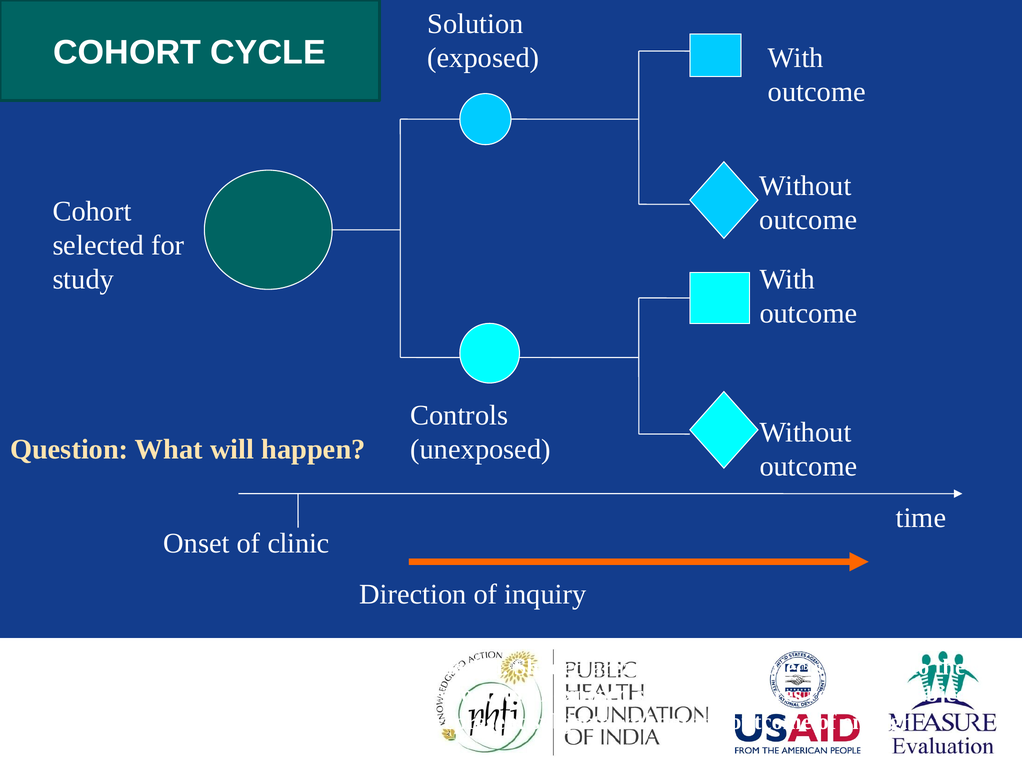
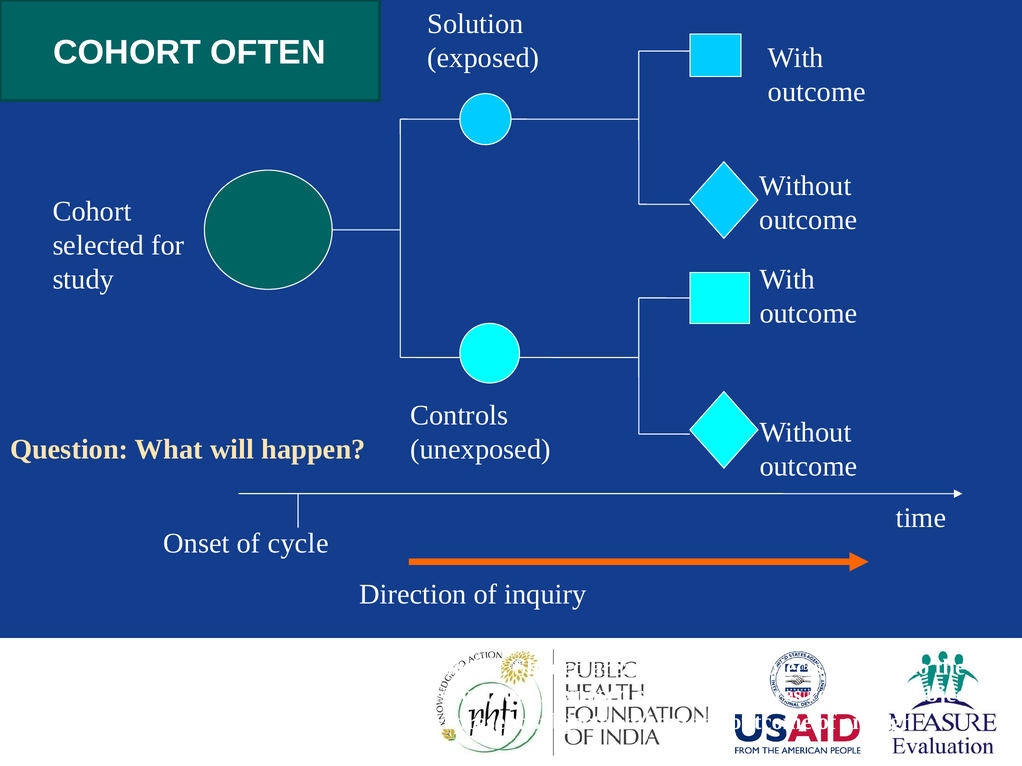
CYCLE: CYCLE -> OFTEN (268, 53)
clinic: clinic -> cycle (298, 544)
